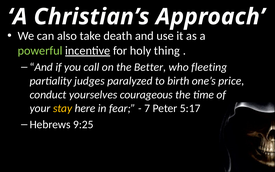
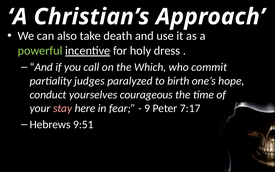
thing: thing -> dress (167, 51)
Better: Better -> Which (150, 67)
fleeting: fleeting -> commit (209, 67)
price: price -> hope (231, 81)
stay colour: yellow -> pink (63, 108)
7: 7 -> 9 (147, 108)
5:17: 5:17 -> 7:17 (190, 108)
9:25: 9:25 -> 9:51 (83, 124)
